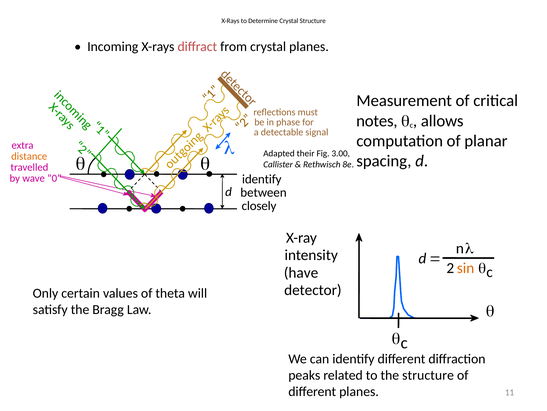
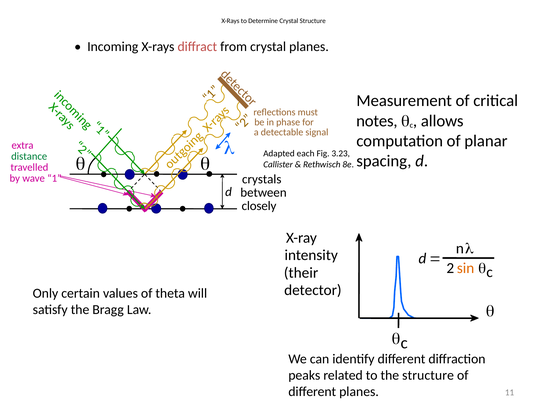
their: their -> each (306, 153)
3.00: 3.00 -> 3.23 (341, 153)
distance colour: orange -> green (29, 156)
wave 0: 0 -> 1 (54, 178)
identify: identify -> crystals (262, 179)
have: have -> their (301, 272)
